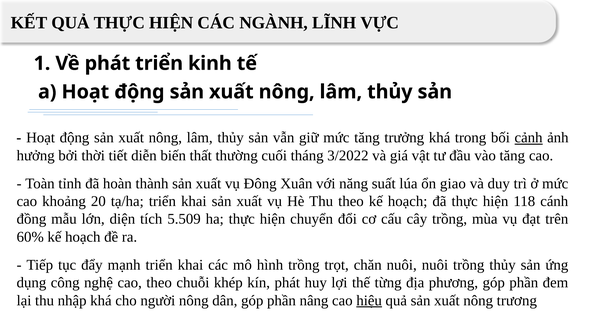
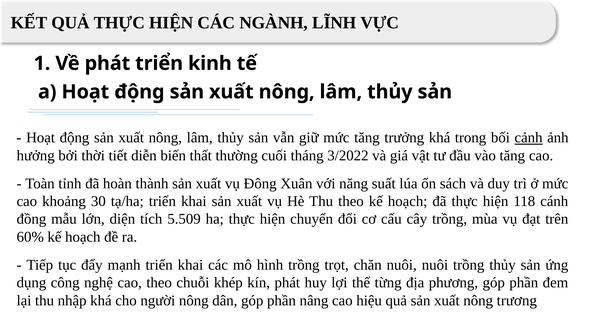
giao: giao -> sách (453, 183)
20: 20 -> 30 (98, 201)
hiệu underline: present -> none (369, 300)
